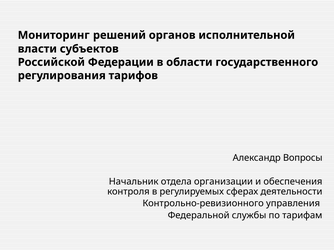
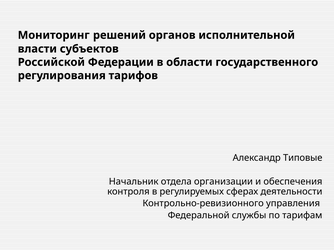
Вопросы: Вопросы -> Типовые (303, 158)
